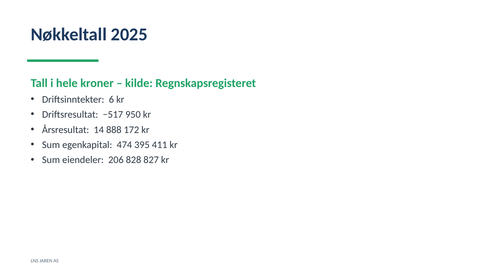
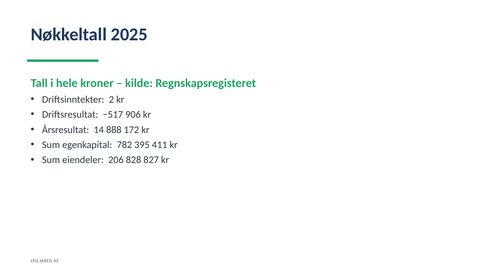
6: 6 -> 2 (111, 99)
950: 950 -> 906 (133, 114)
474: 474 -> 782 (124, 145)
